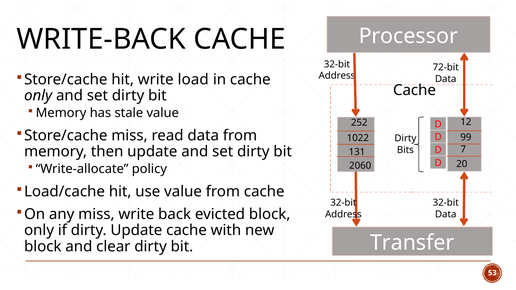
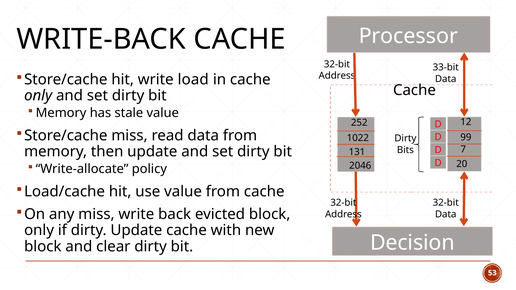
72-bit: 72-bit -> 33-bit (446, 67)
2060: 2060 -> 2046 (360, 166)
Transfer: Transfer -> Decision (412, 243)
